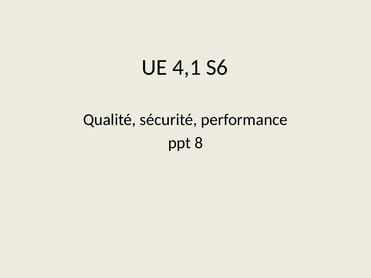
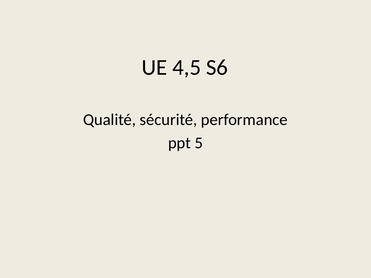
4,1: 4,1 -> 4,5 (187, 67)
8: 8 -> 5 (199, 143)
